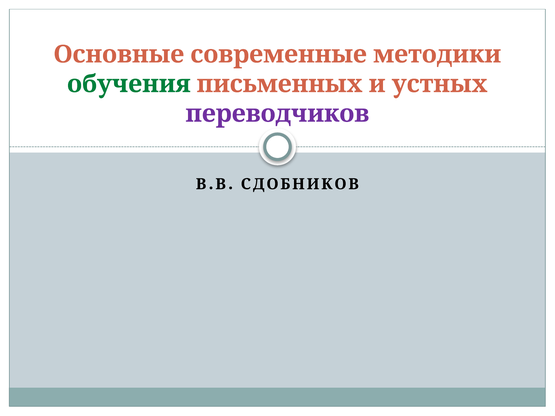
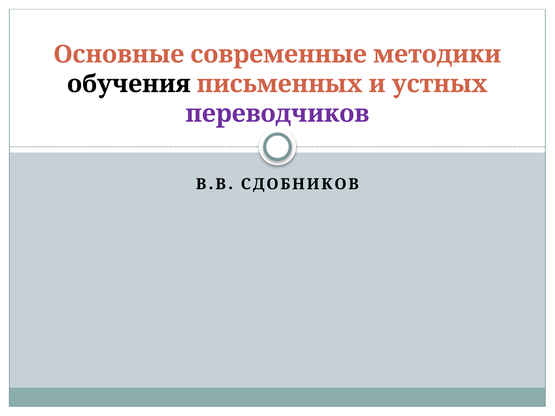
обучения colour: green -> black (129, 84)
